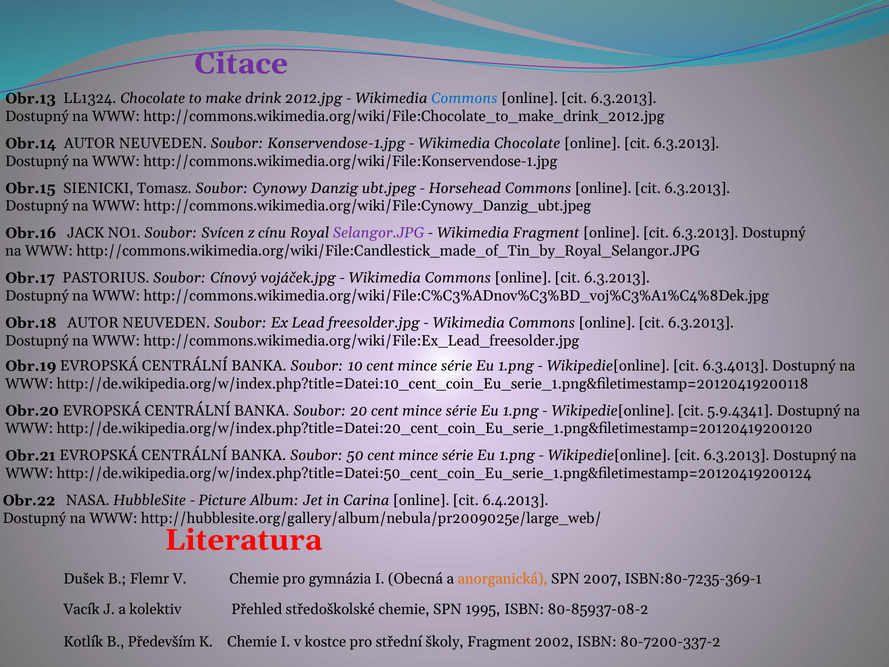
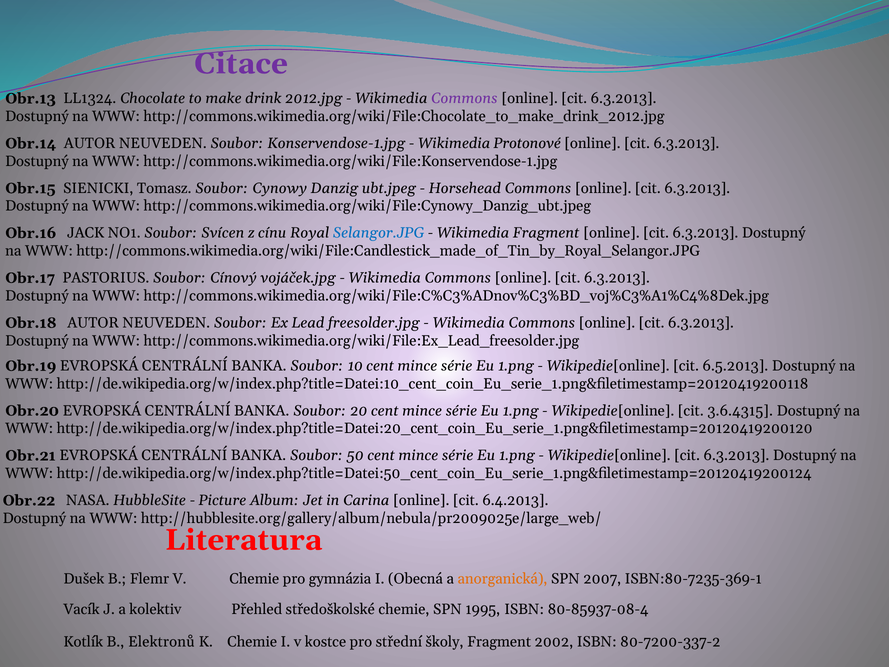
Commons colour: blue -> purple (464, 98)
Wikimedia Chocolate: Chocolate -> Protonové (527, 143)
Selangor.JPG colour: purple -> blue (379, 233)
6.3.4013: 6.3.4013 -> 6.5.2013 (735, 366)
5.9.4341: 5.9.4341 -> 3.6.4315 (740, 411)
80-85937-08-2: 80-85937-08-2 -> 80-85937-08-4 (598, 609)
Především: Především -> Elektronů (161, 642)
